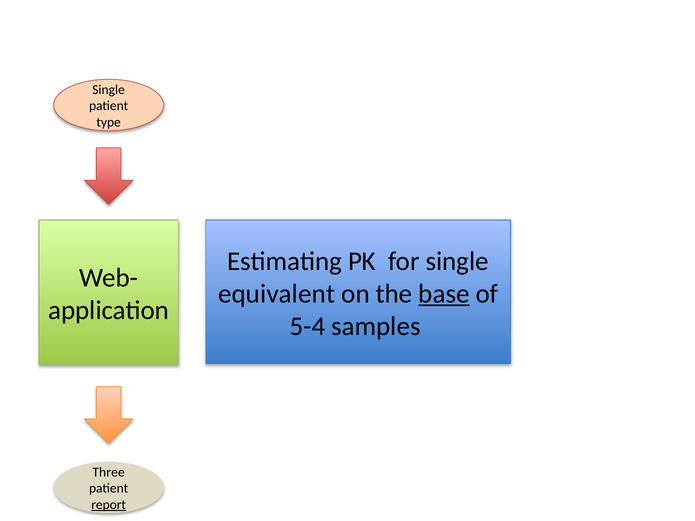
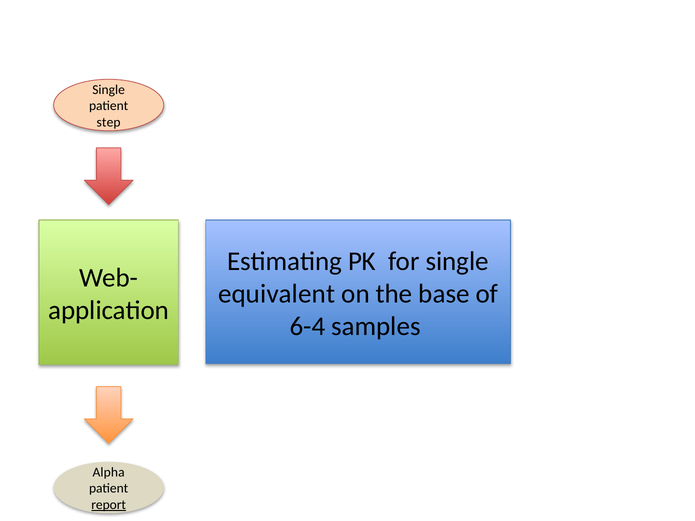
type: type -> step (109, 122)
base underline: present -> none (444, 294)
5-4: 5-4 -> 6-4 (307, 326)
Three: Three -> Alpha (109, 472)
